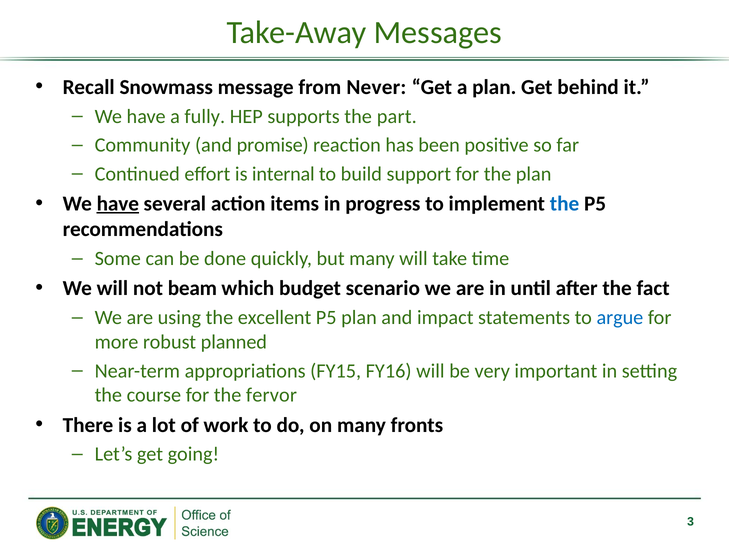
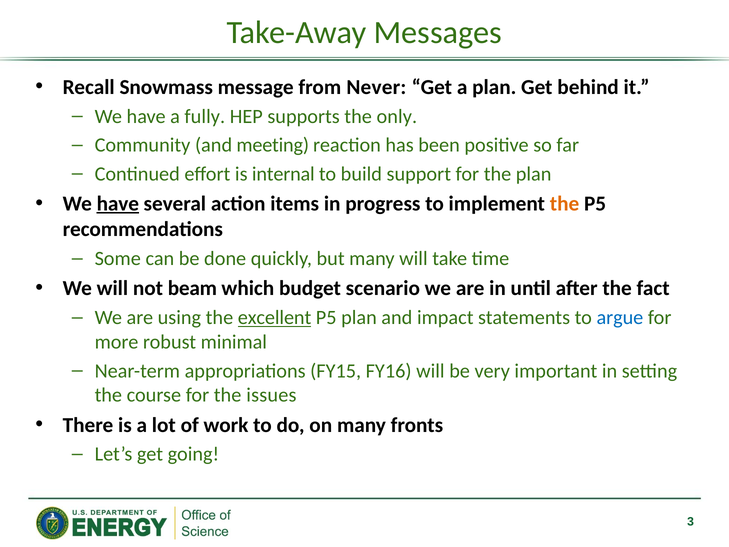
part: part -> only (397, 116)
promise: promise -> meeting (273, 145)
the colour: blue -> orange (565, 204)
excellent underline: none -> present (275, 318)
planned: planned -> minimal (234, 342)
fervor: fervor -> issues (271, 395)
